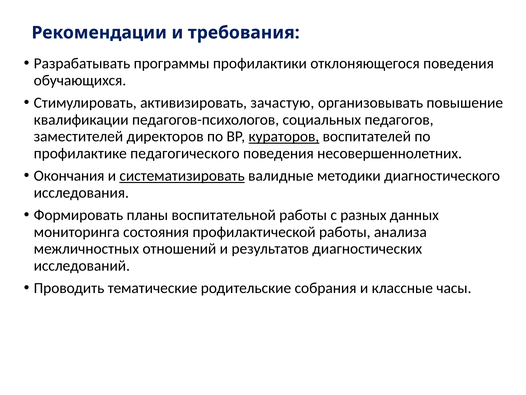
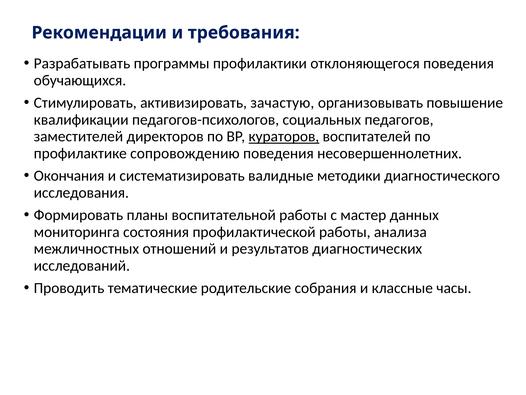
педагогического: педагогического -> сопровождению (185, 153)
систематизировать underline: present -> none (182, 176)
разных: разных -> мастер (363, 215)
